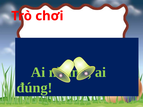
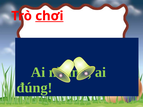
chơi underline: none -> present (49, 16)
